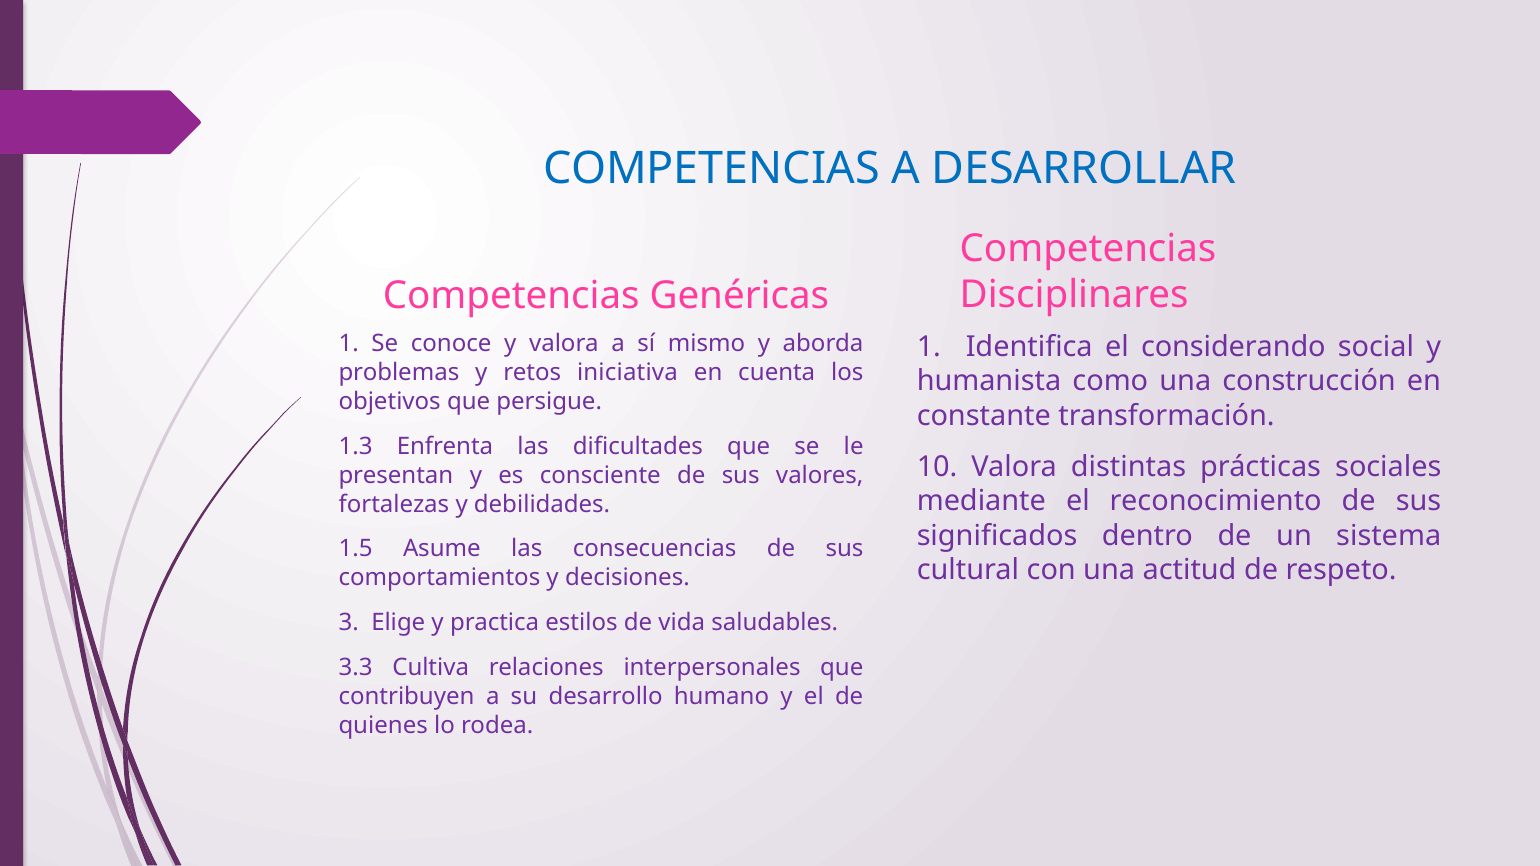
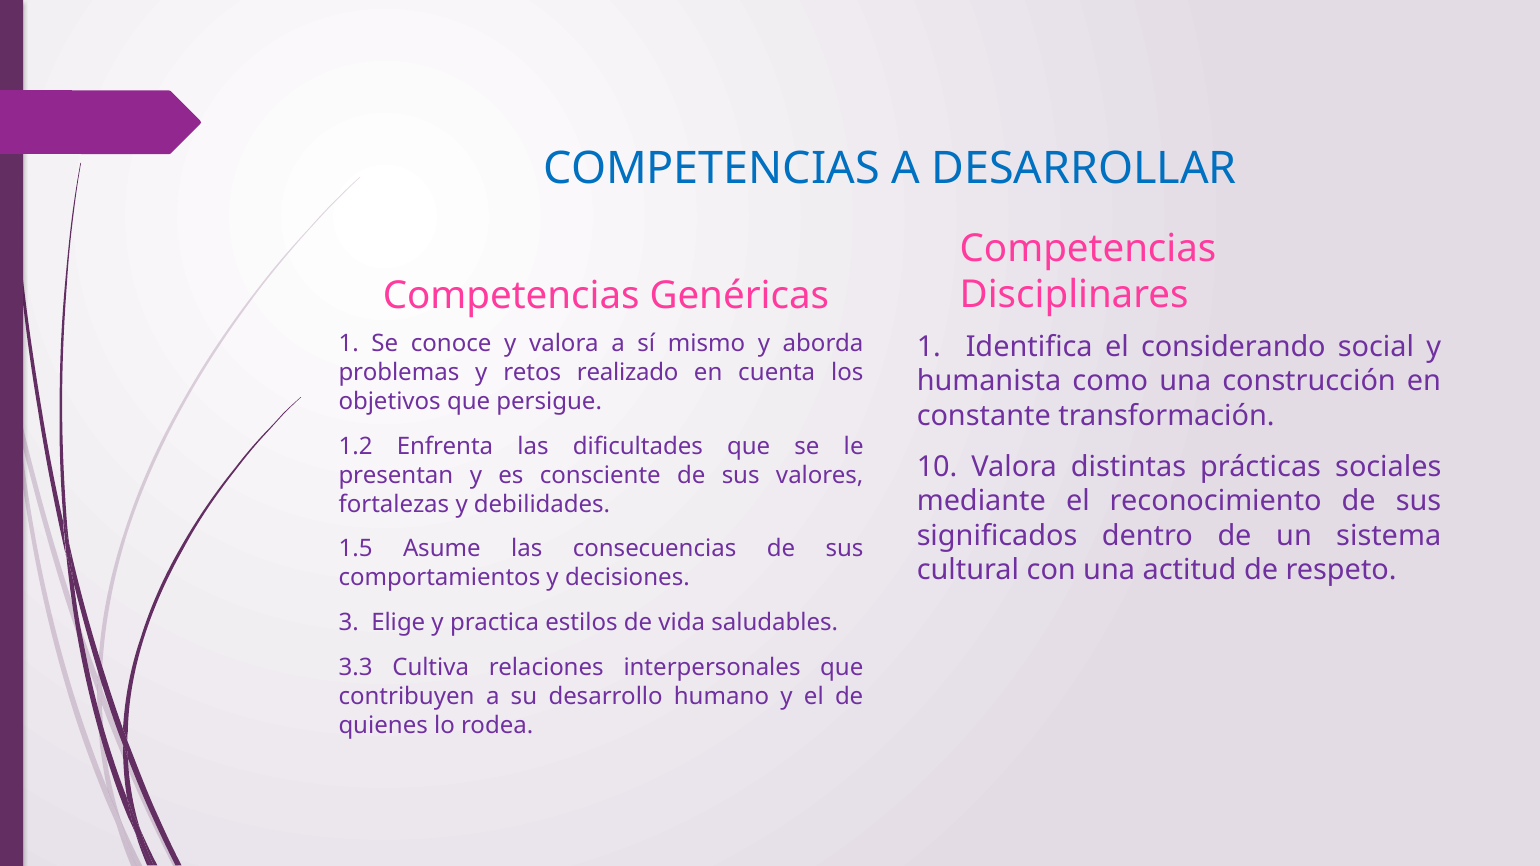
iniciativa: iniciativa -> realizado (628, 373)
1.3: 1.3 -> 1.2 (356, 447)
